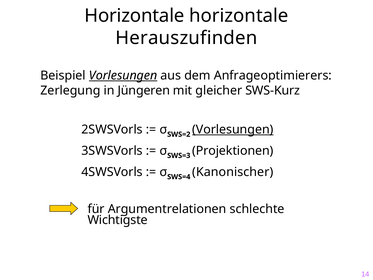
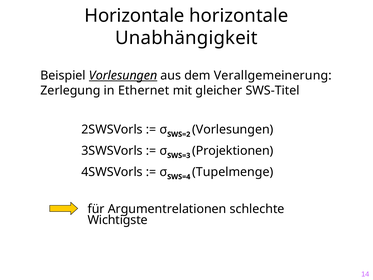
Herauszufinden: Herauszufinden -> Unabhängigkeit (186, 38)
Anfrageoptimierers: Anfrageoptimierers -> Verallgemeinerung (273, 75)
Jüngeren: Jüngeren -> Ethernet (144, 90)
SWS-Kurz: SWS-Kurz -> SWS-Titel (273, 90)
Vorlesungen underline: present -> none (233, 129)
Kanonischer: Kanonischer -> Tupelmenge (233, 172)
